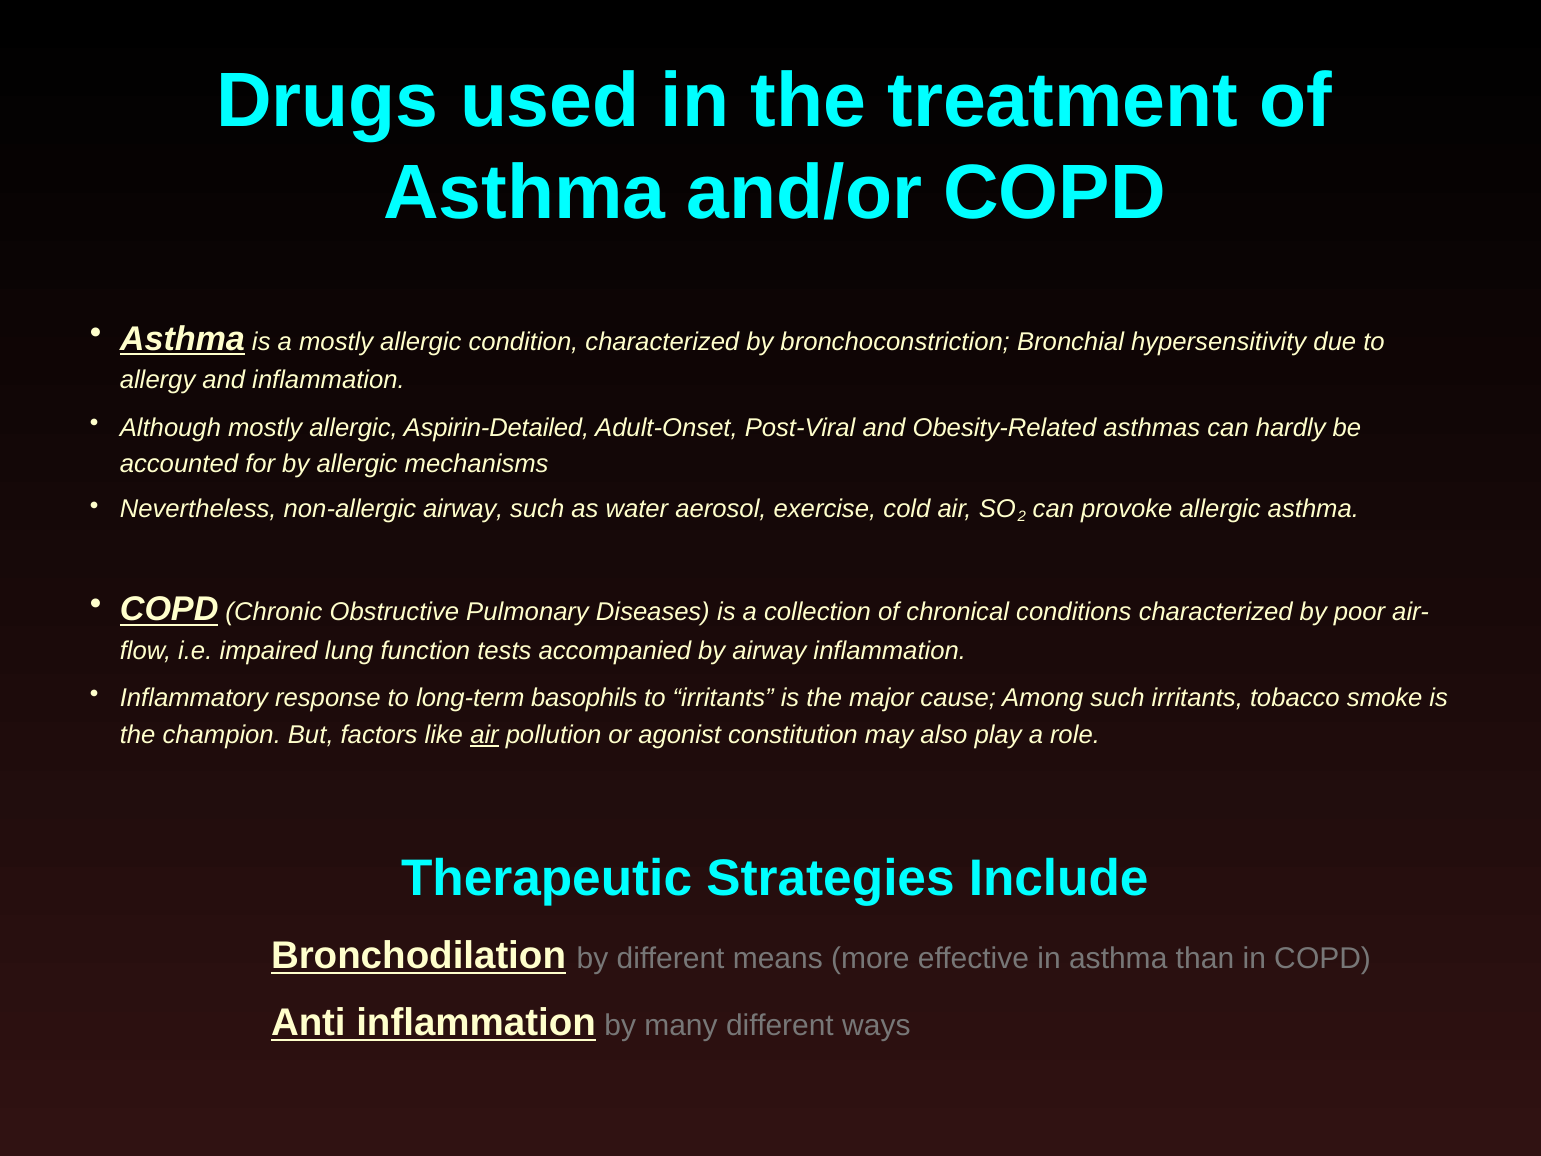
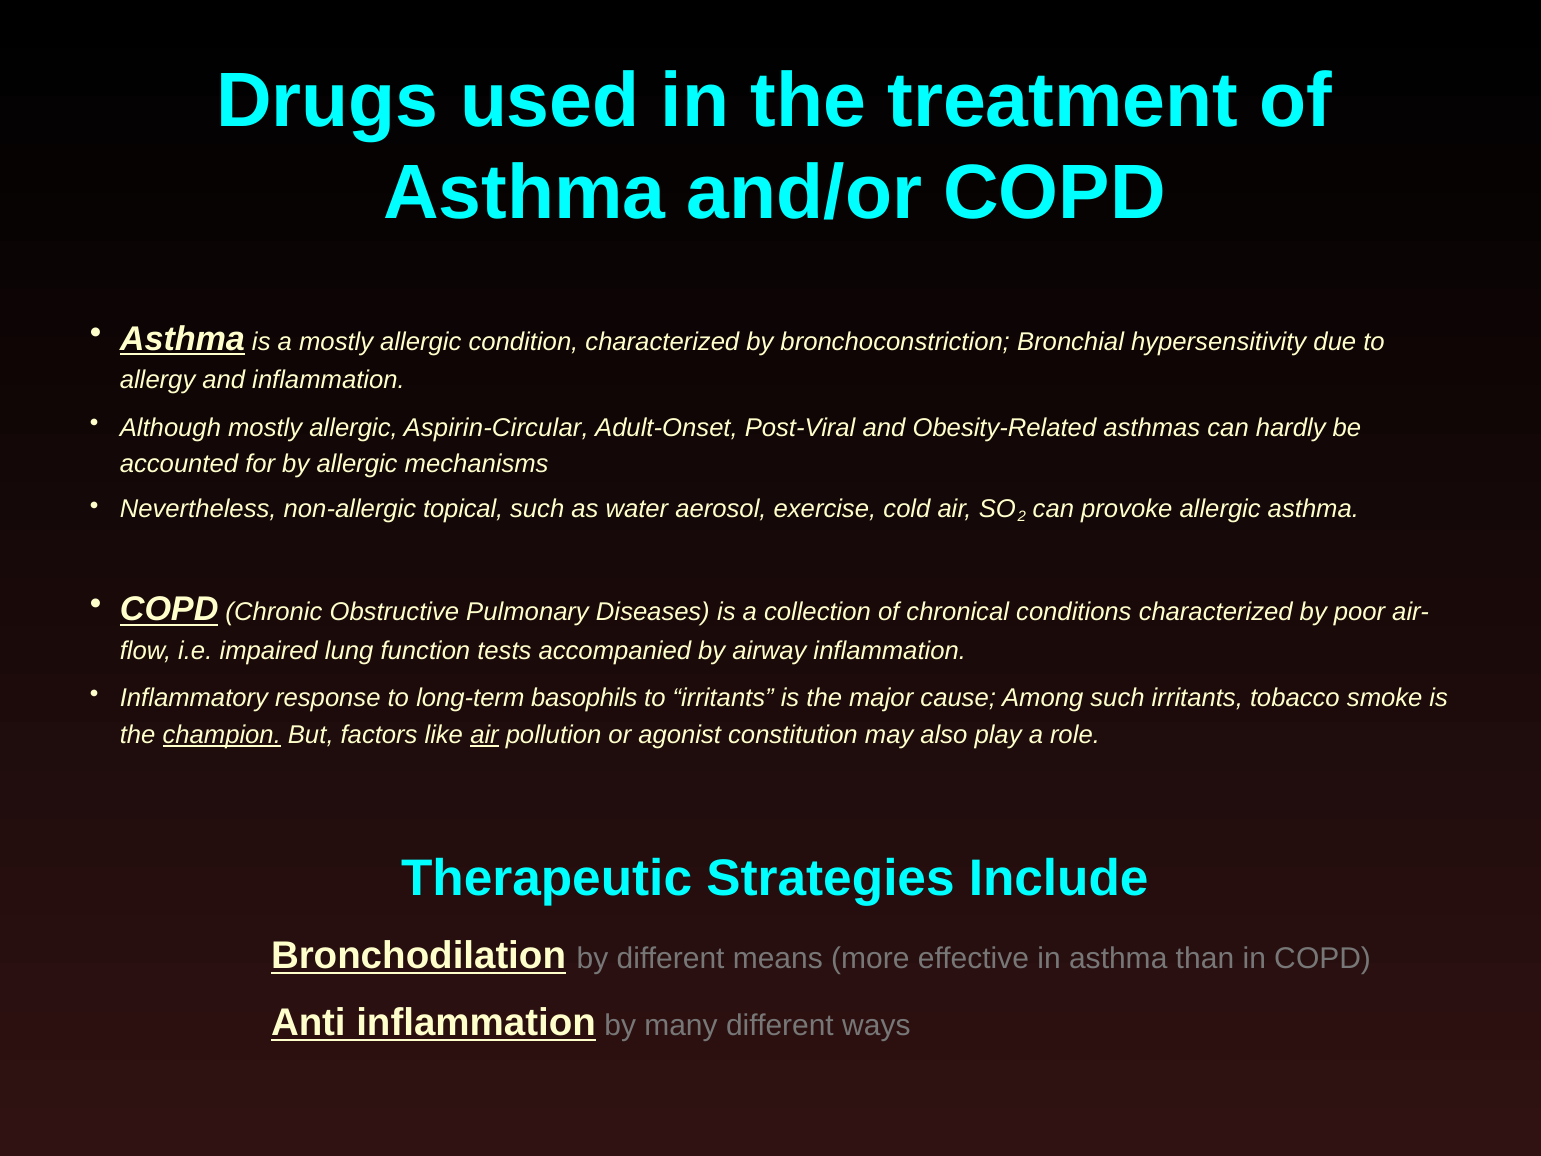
Aspirin-Detailed: Aspirin-Detailed -> Aspirin-Circular (496, 427)
non-allergic airway: airway -> topical (463, 509)
champion underline: none -> present (222, 735)
